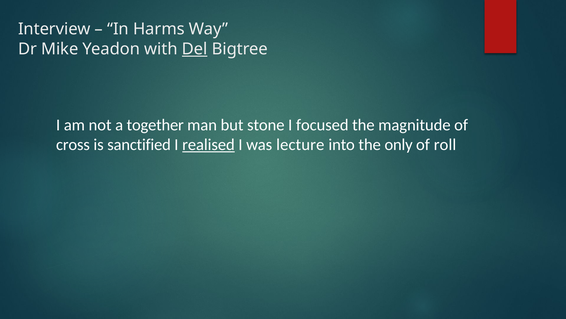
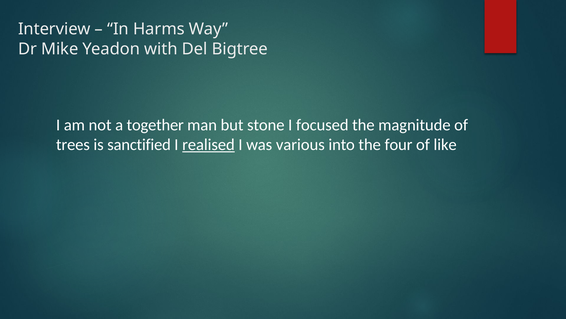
Del underline: present -> none (195, 49)
cross: cross -> trees (73, 145)
lecture: lecture -> various (300, 145)
only: only -> four (399, 145)
roll: roll -> like (445, 145)
